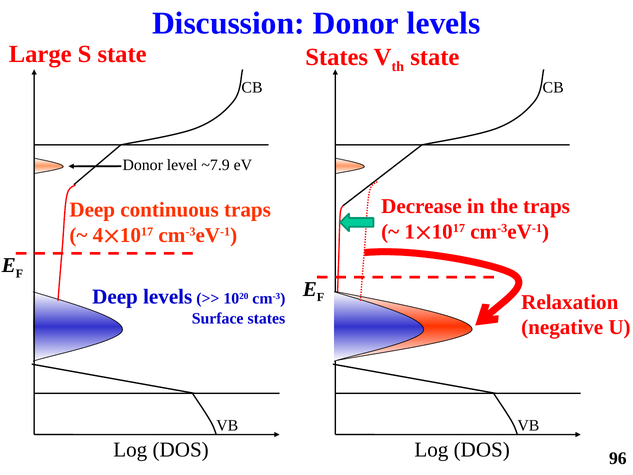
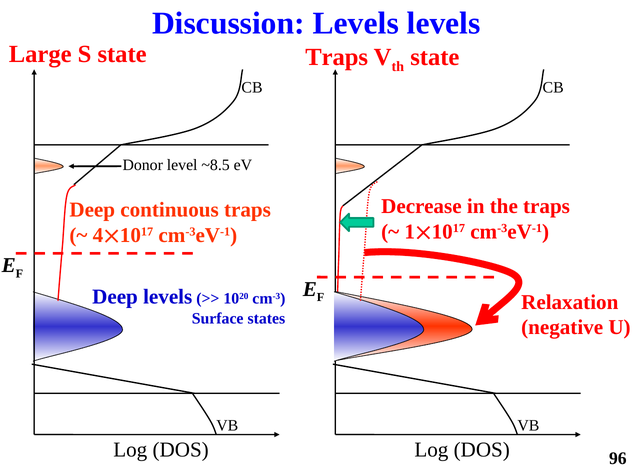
Discussion Donor: Donor -> Levels (356, 23)
States: States -> Traps (337, 57)
~7.9: ~7.9 -> ~8.5 (216, 165)
